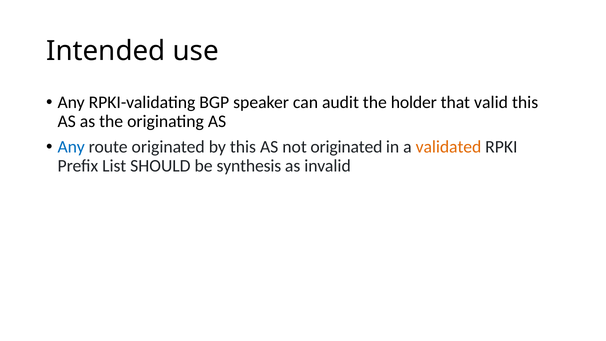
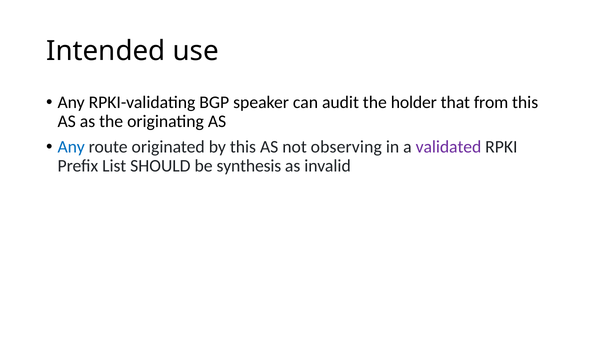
valid: valid -> from (491, 102)
not originated: originated -> observing (346, 147)
validated colour: orange -> purple (449, 147)
